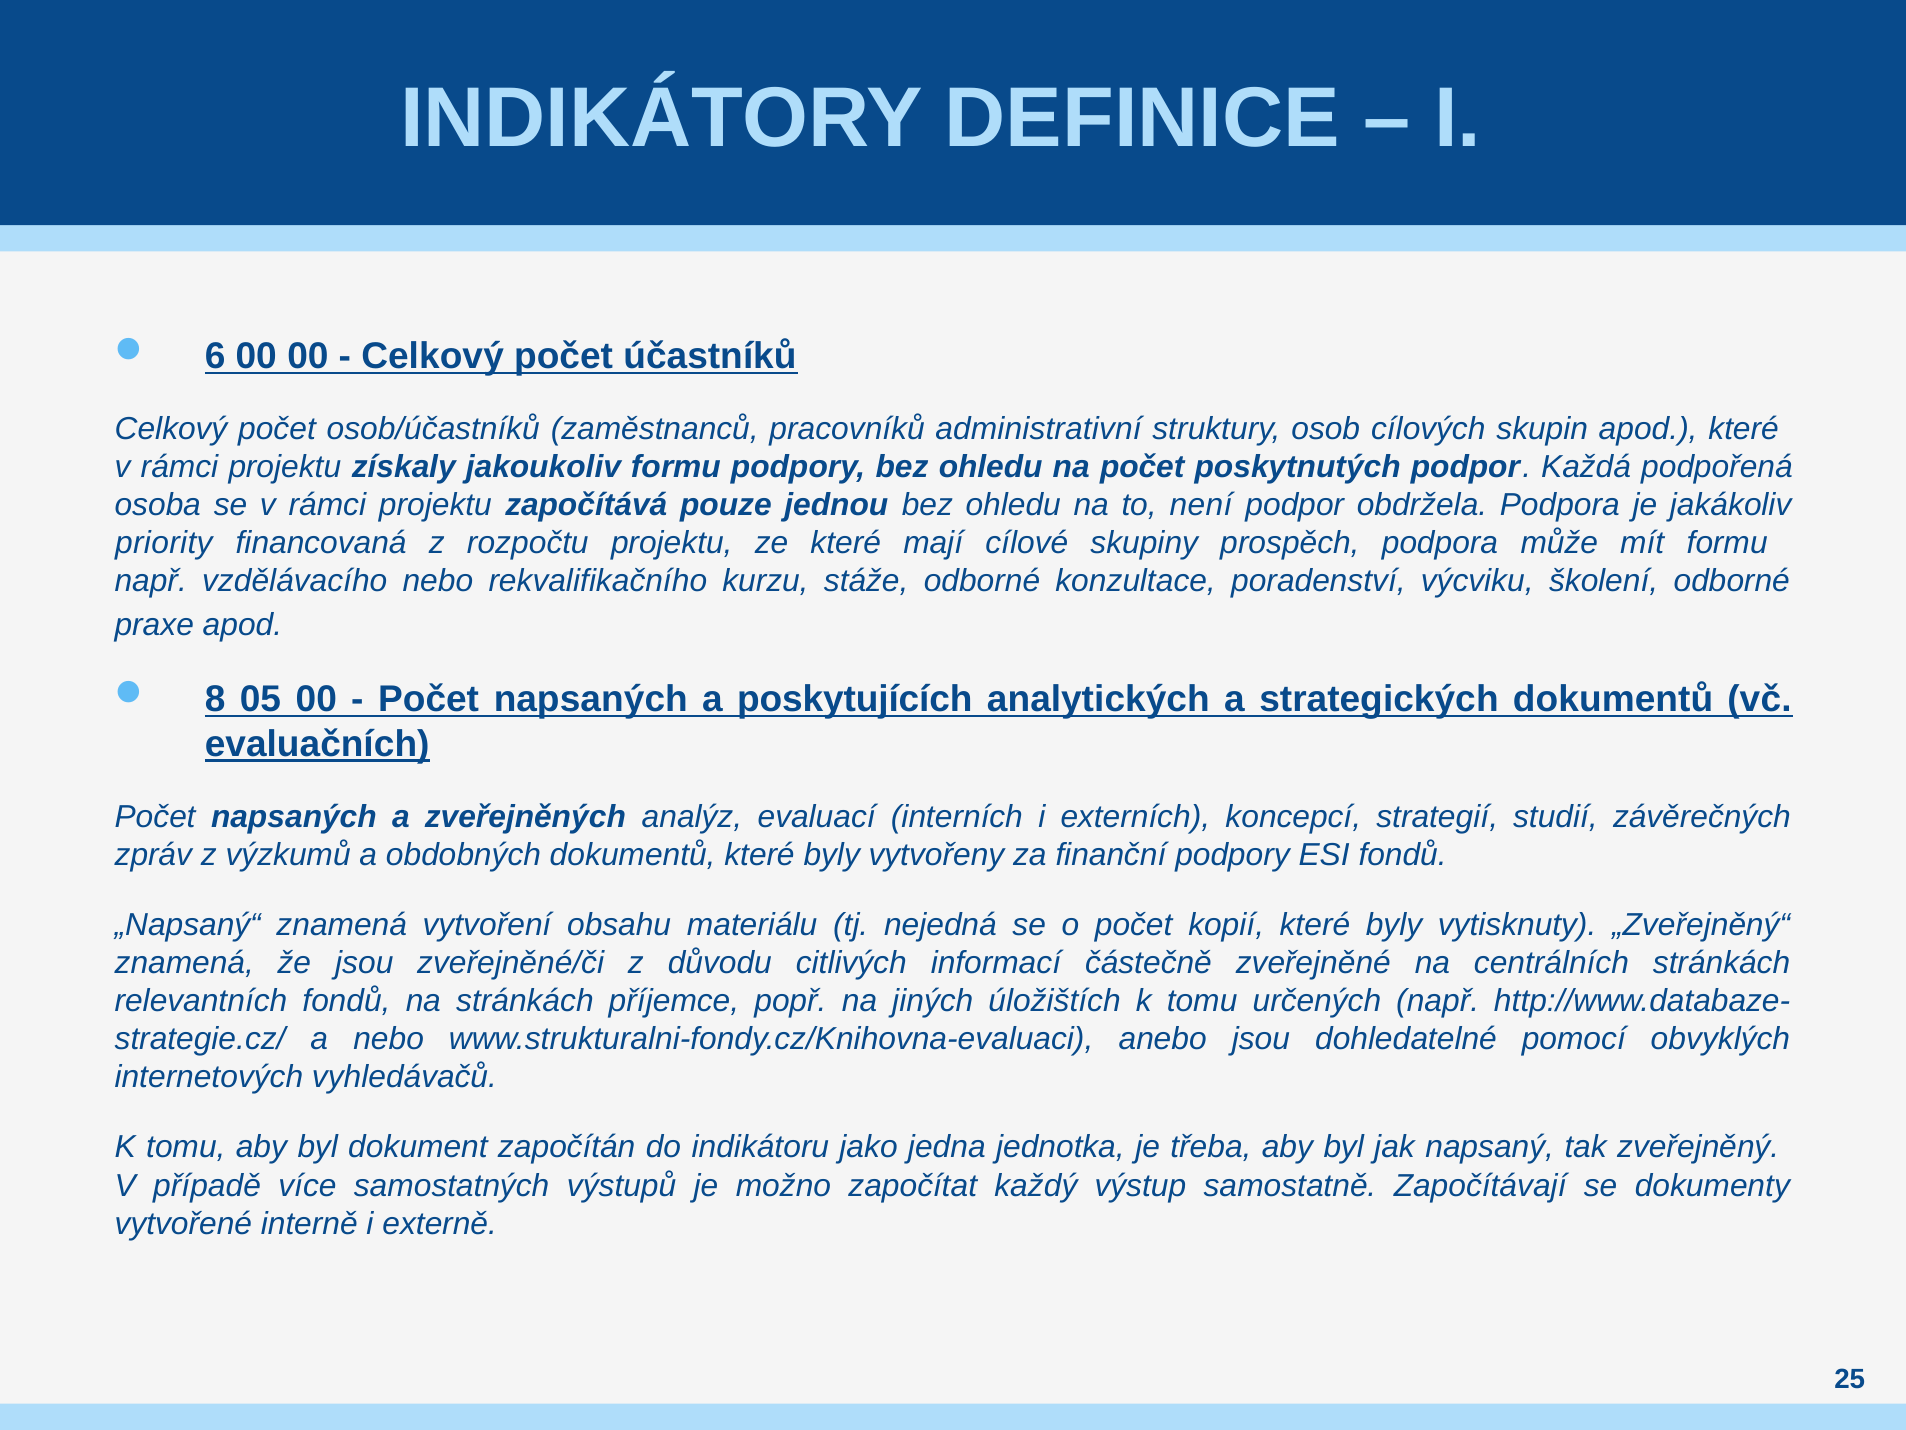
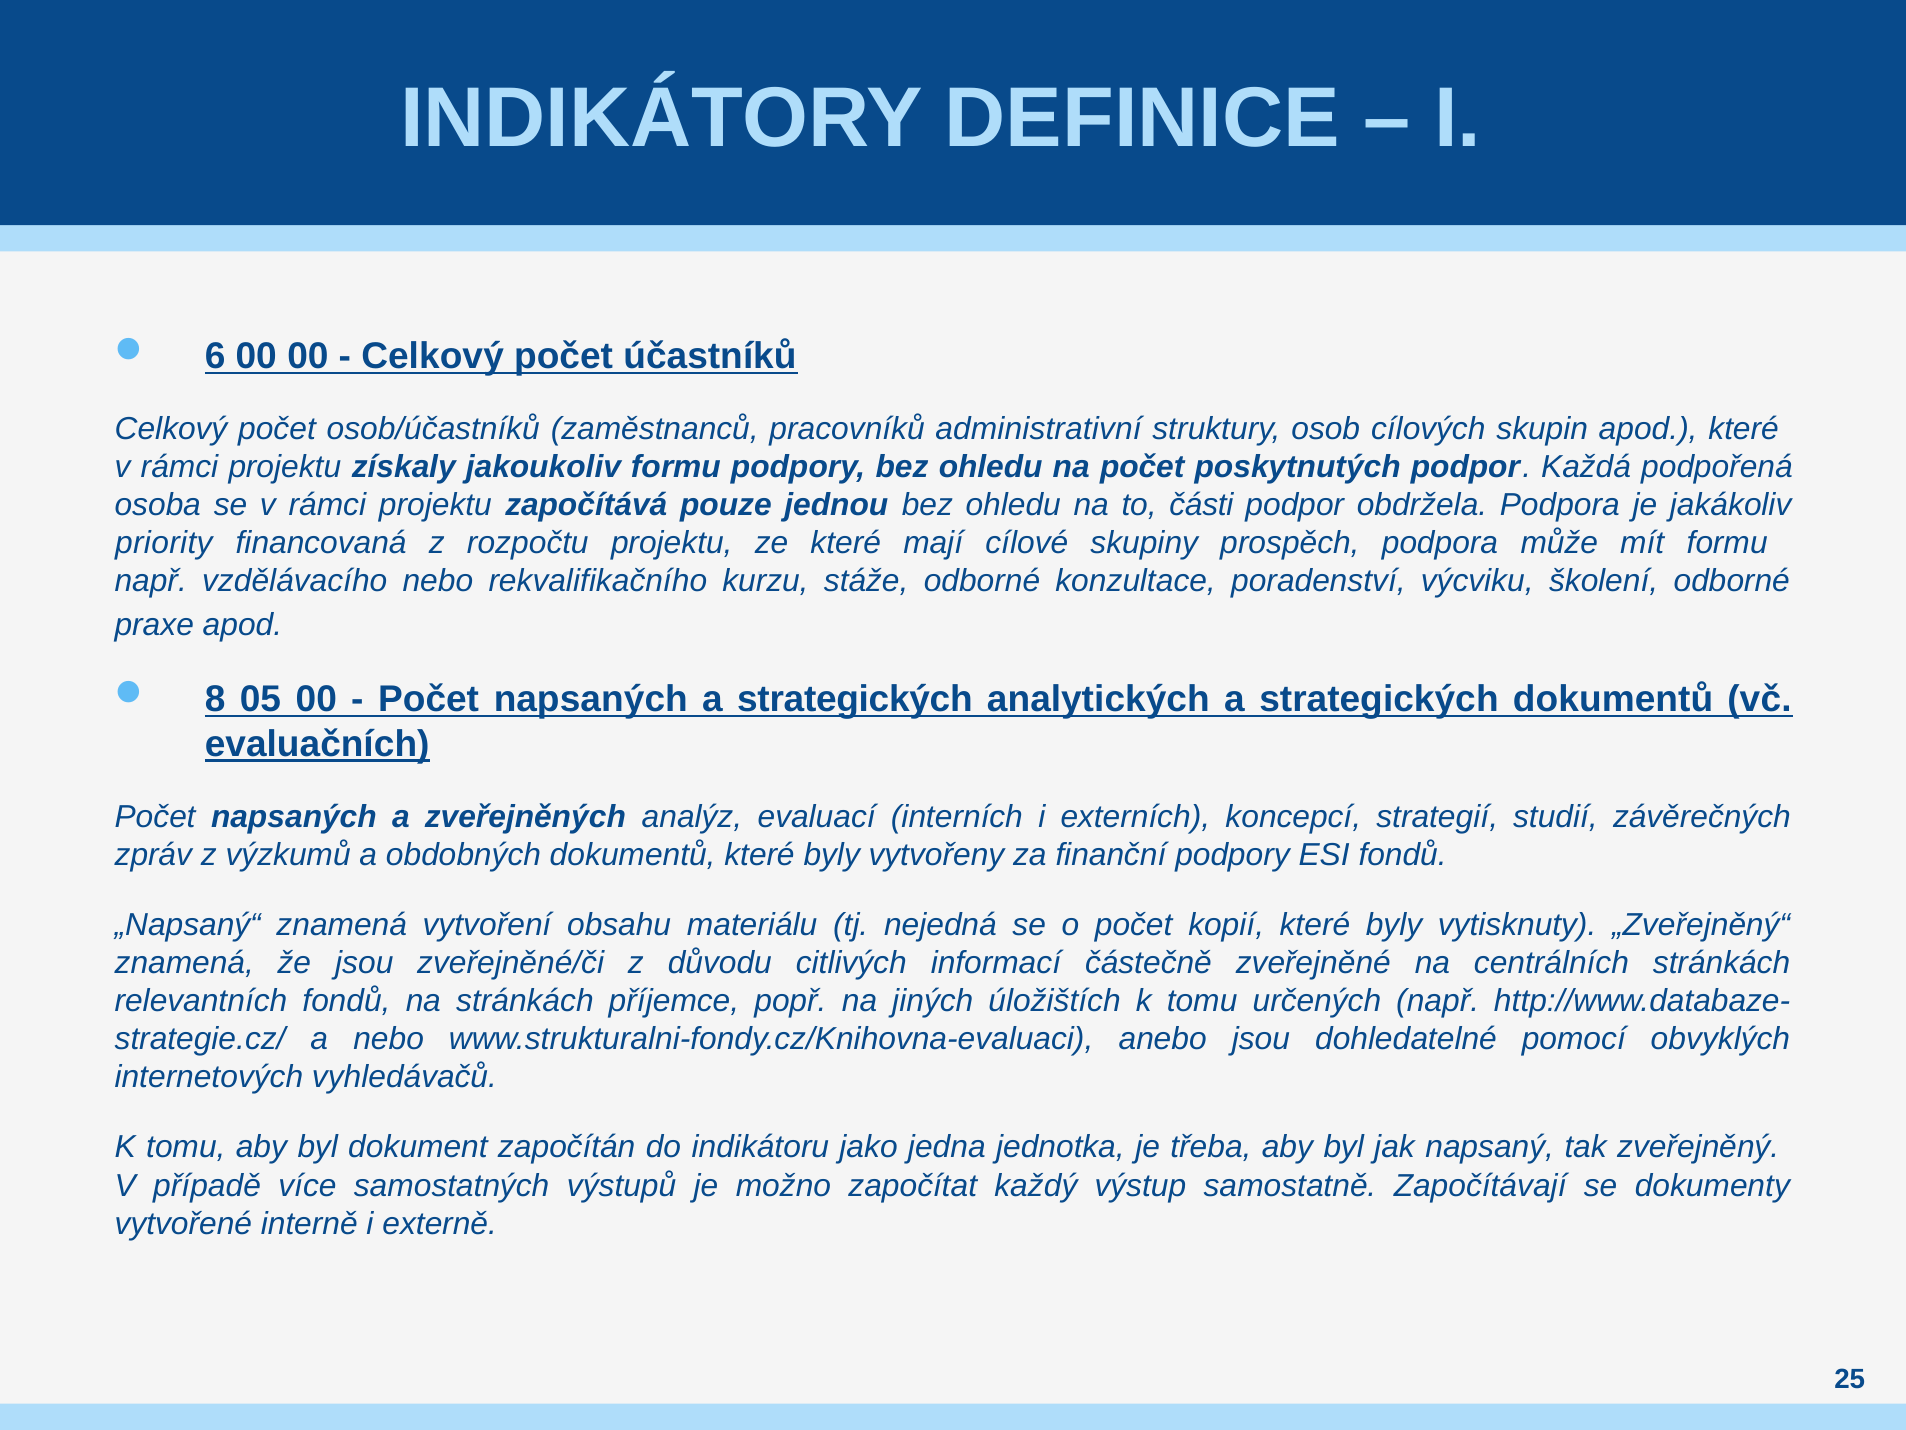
není: není -> části (1201, 505)
napsaných a poskytujících: poskytujících -> strategických (855, 699)
